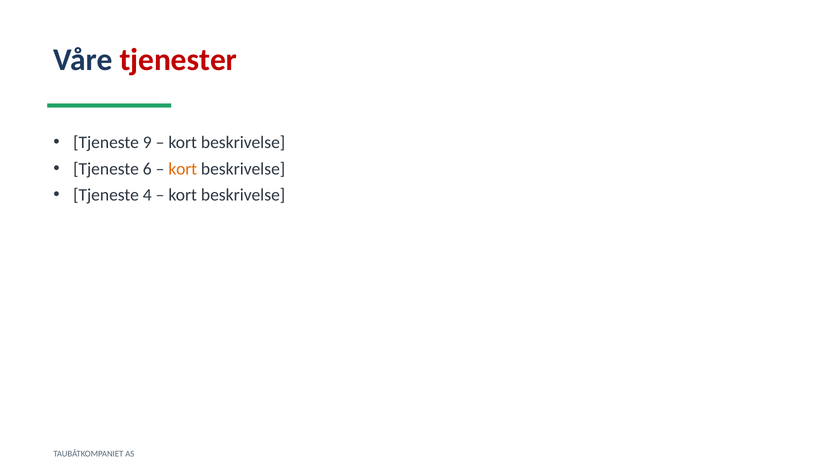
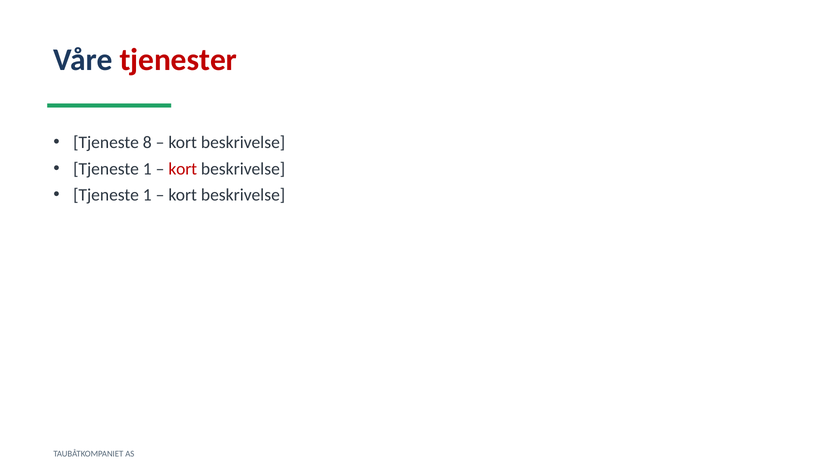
9: 9 -> 8 (147, 142)
6: 6 -> 1 (147, 169)
kort colour: orange -> red (183, 169)
4: 4 -> 1 (147, 195)
